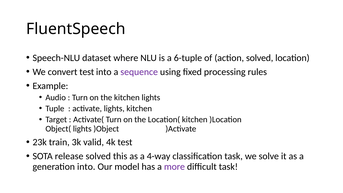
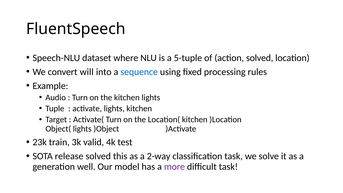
6-tuple: 6-tuple -> 5-tuple (188, 58)
convert test: test -> will (87, 72)
sequence colour: purple -> blue (139, 72)
4-way: 4-way -> 2-way (159, 156)
generation into: into -> well (86, 167)
